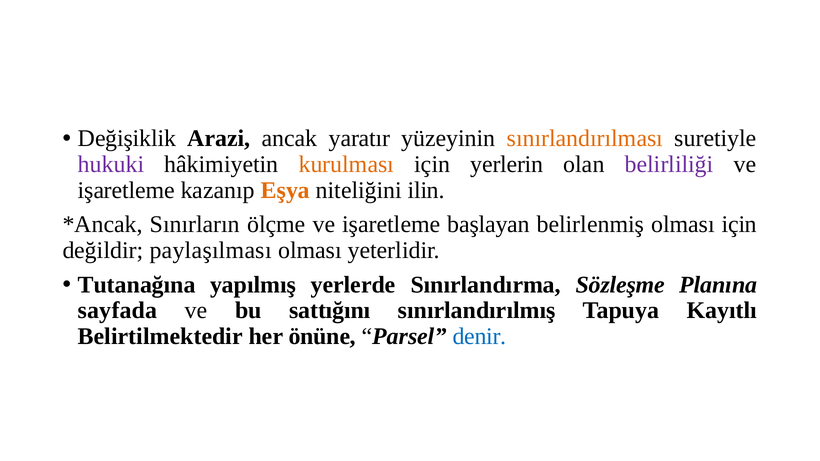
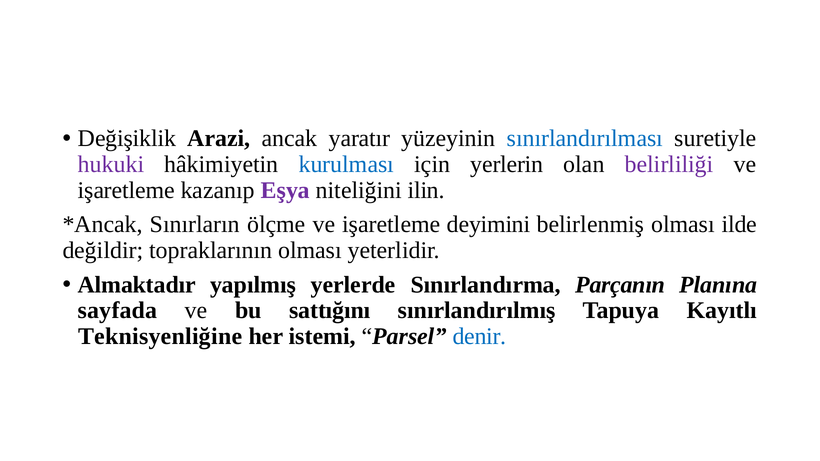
sınırlandırılması colour: orange -> blue (585, 139)
kurulması colour: orange -> blue (346, 164)
Eşya colour: orange -> purple (285, 190)
başlayan: başlayan -> deyimini (489, 225)
olması için: için -> ilde (739, 225)
paylaşılması: paylaşılması -> topraklarının (211, 251)
Tutanağına: Tutanağına -> Almaktadır (137, 285)
Sözleşme: Sözleşme -> Parçanın (620, 285)
Belirtilmektedir: Belirtilmektedir -> Teknisyenliğine (160, 337)
önüne: önüne -> istemi (322, 337)
